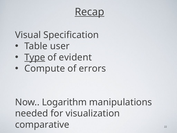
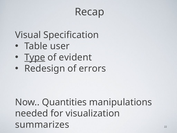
Recap underline: present -> none (90, 12)
Compute: Compute -> Redesign (45, 68)
Logarithm: Logarithm -> Quantities (64, 102)
comparative: comparative -> summarizes (42, 124)
